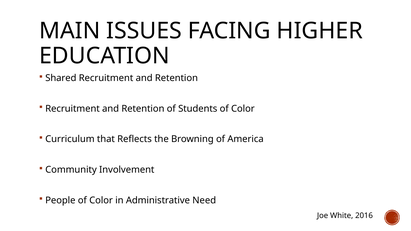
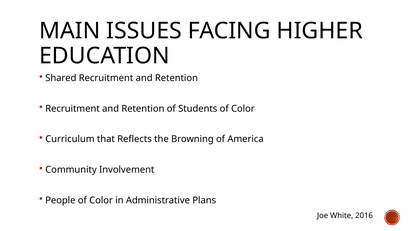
Need: Need -> Plans (204, 200)
